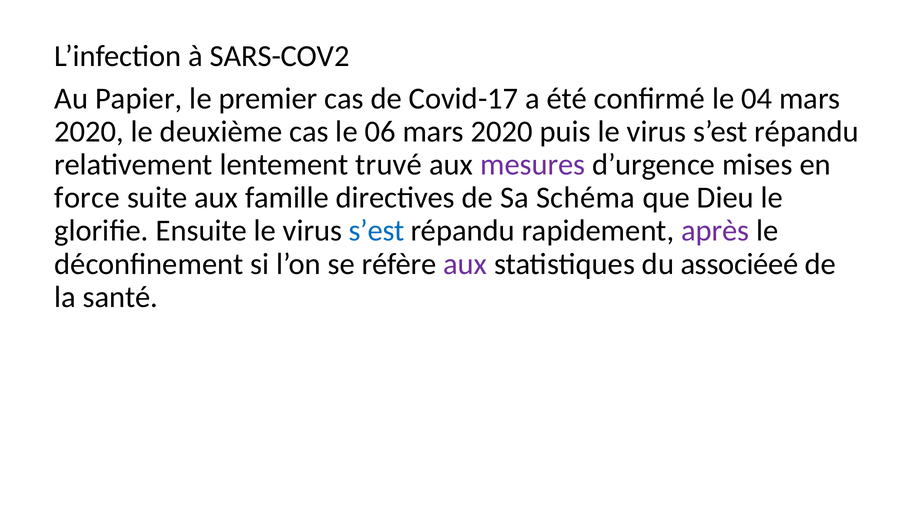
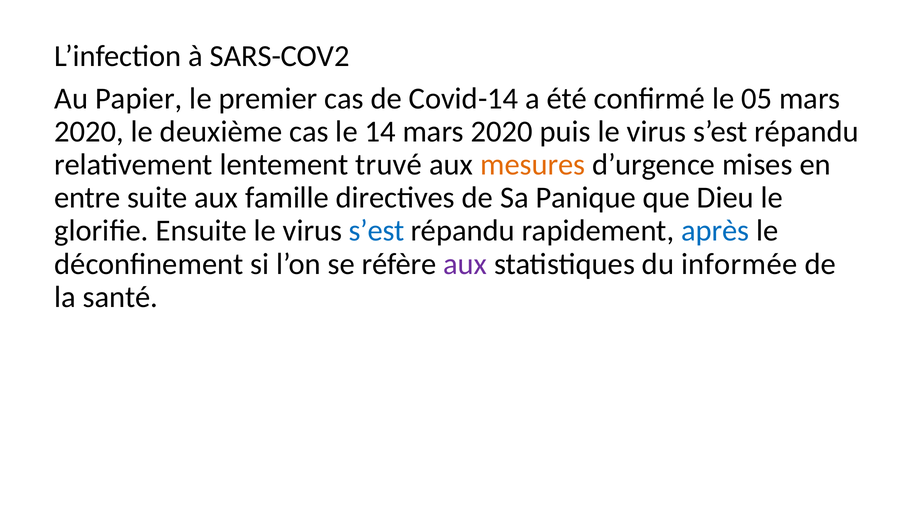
Covid-17: Covid-17 -> Covid-14 (464, 99)
04: 04 -> 05 (757, 99)
06: 06 -> 14 (380, 132)
mesures colour: purple -> orange (533, 165)
force: force -> entre (87, 198)
Schéma: Schéma -> Panique (586, 198)
après colour: purple -> blue (715, 231)
associéeé: associéeé -> informée (739, 264)
